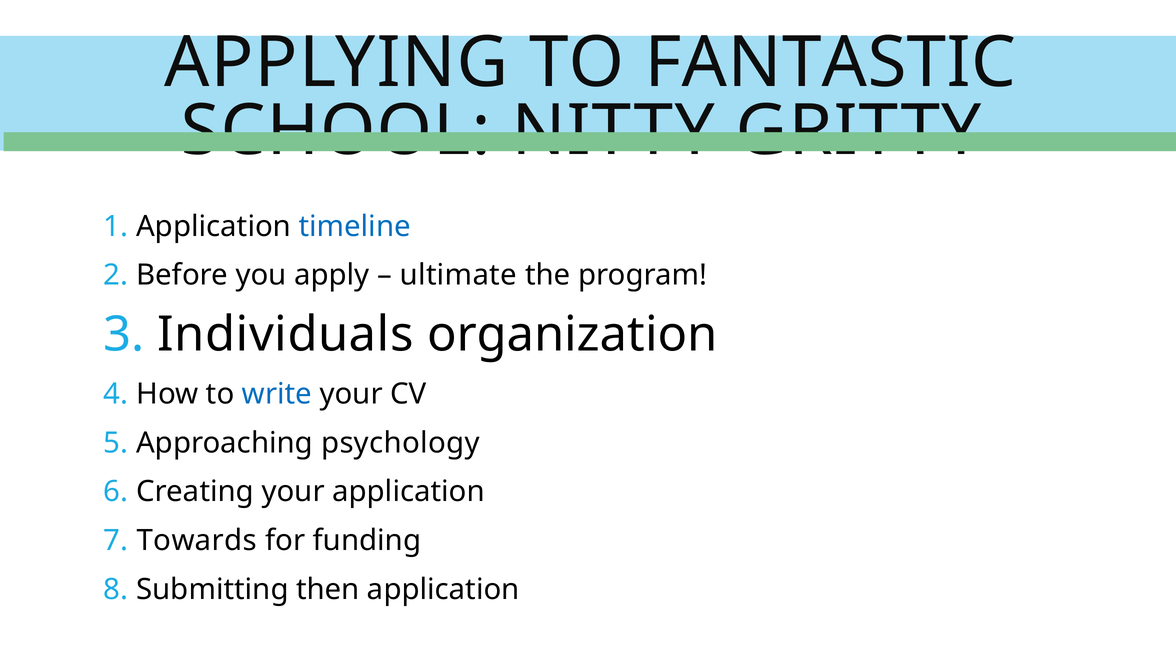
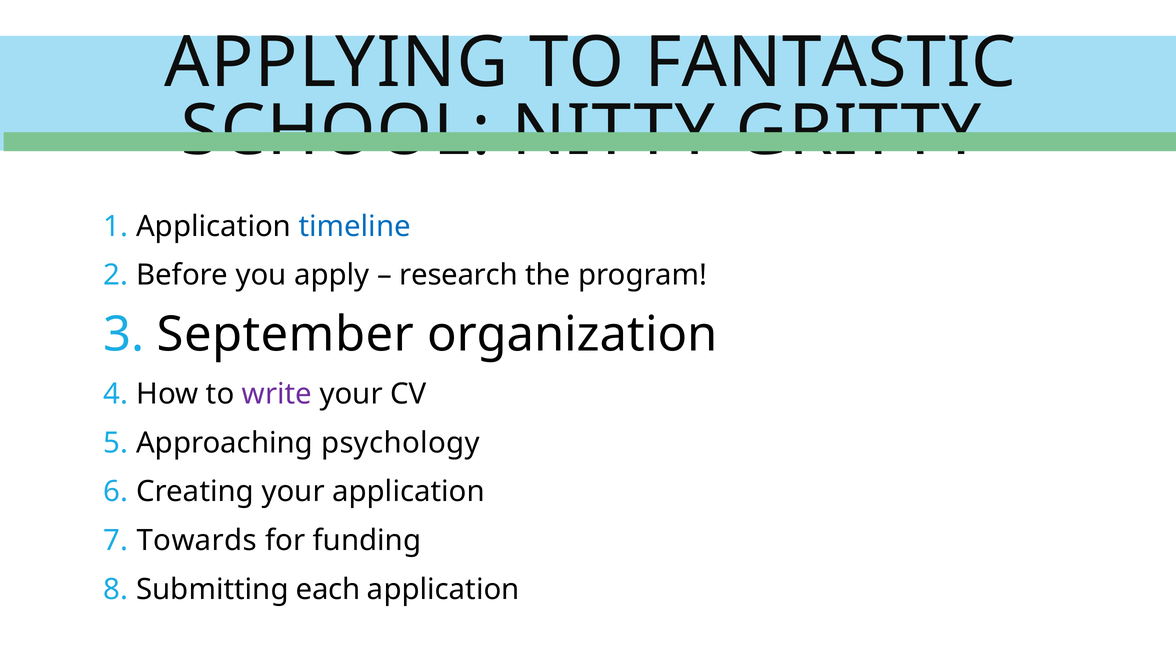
ultimate: ultimate -> research (459, 275)
Individuals: Individuals -> September (285, 335)
write colour: blue -> purple (277, 394)
then: then -> each (328, 590)
